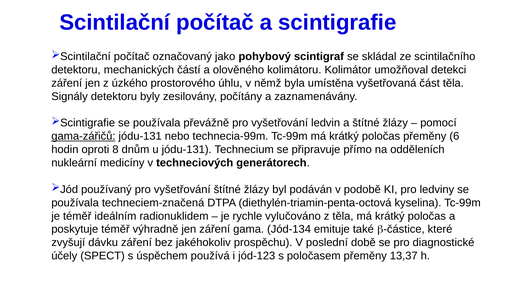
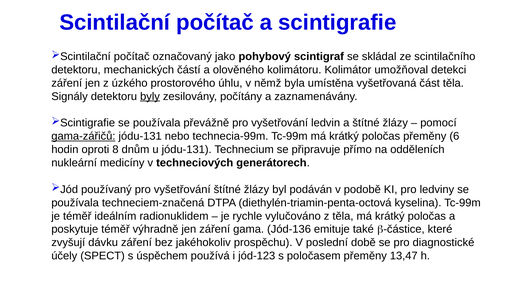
byly underline: none -> present (150, 96)
Jód-134: Jód-134 -> Jód-136 (289, 230)
13,37: 13,37 -> 13,47 (404, 256)
